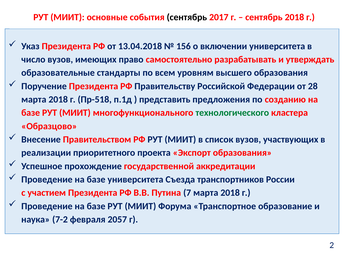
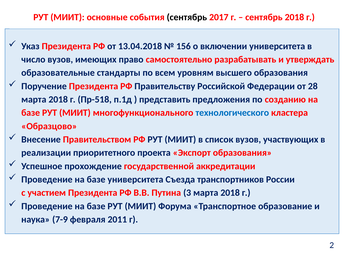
технологического colour: green -> blue (232, 113)
7: 7 -> 3 (187, 193)
7-2: 7-2 -> 7-9 (60, 220)
2057: 2057 -> 2011 (117, 220)
